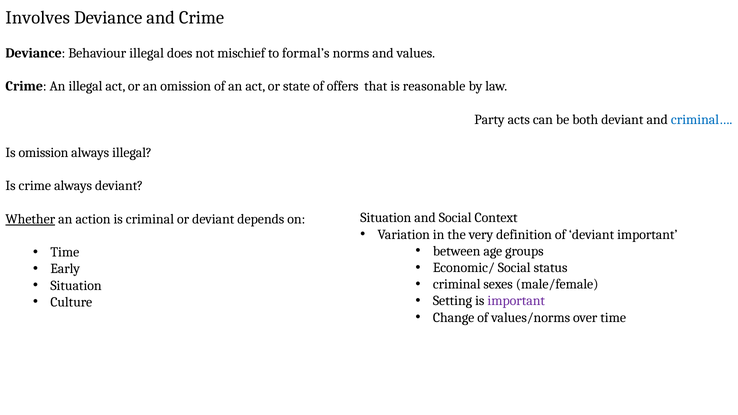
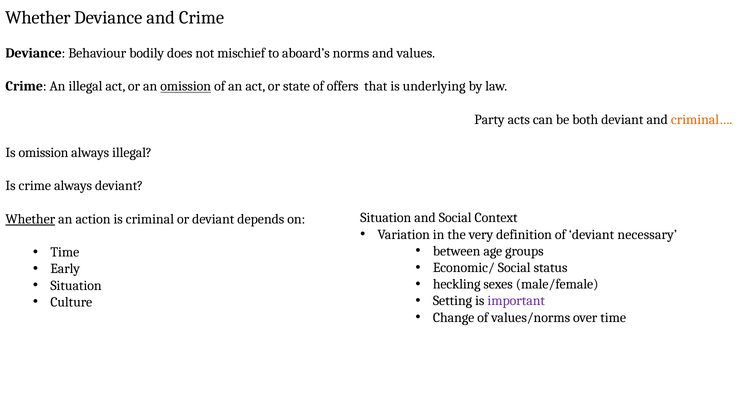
Involves: Involves -> Whether (38, 17)
Behaviour illegal: illegal -> bodily (147, 53)
formal’s: formal’s -> aboard’s (306, 53)
omission underline: none -> present (186, 86)
reasonable: reasonable -> underlying (434, 86)
criminal… colour: blue -> orange (702, 120)
deviant important: important -> necessary (647, 235)
criminal: criminal -> heckling (457, 284)
